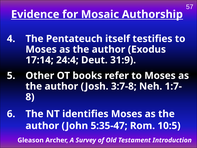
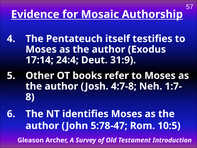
3:7-8: 3:7-8 -> 4:7-8 (124, 86)
5:35-47: 5:35-47 -> 5:78-47 (109, 126)
